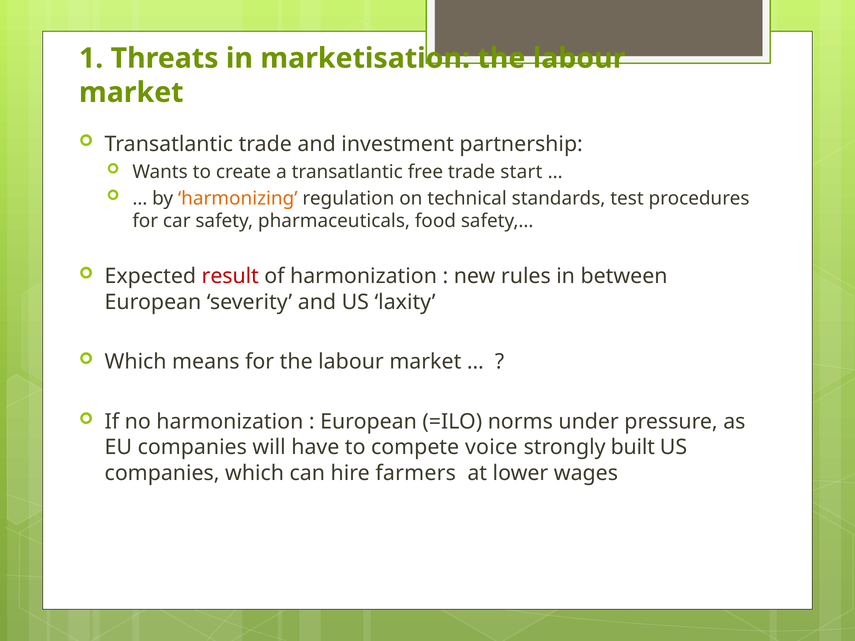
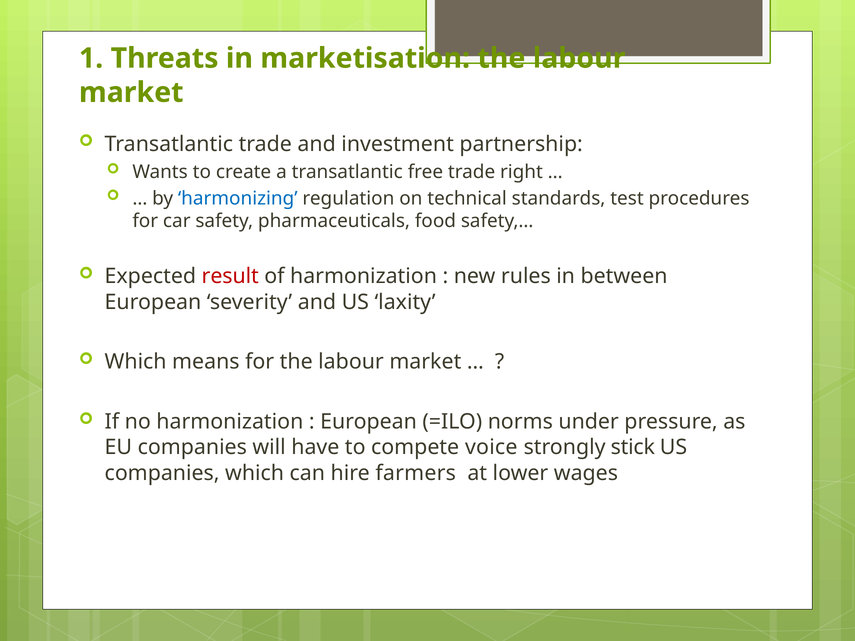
start: start -> right (521, 172)
harmonizing colour: orange -> blue (238, 198)
built: built -> stick (633, 448)
